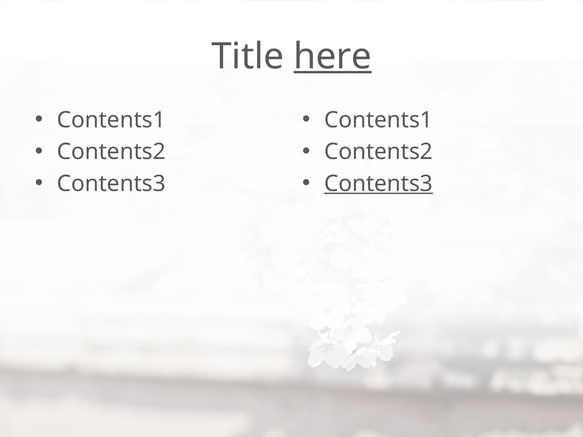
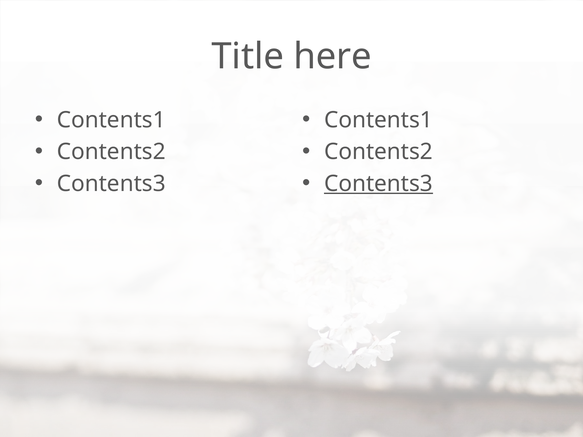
here underline: present -> none (333, 56)
